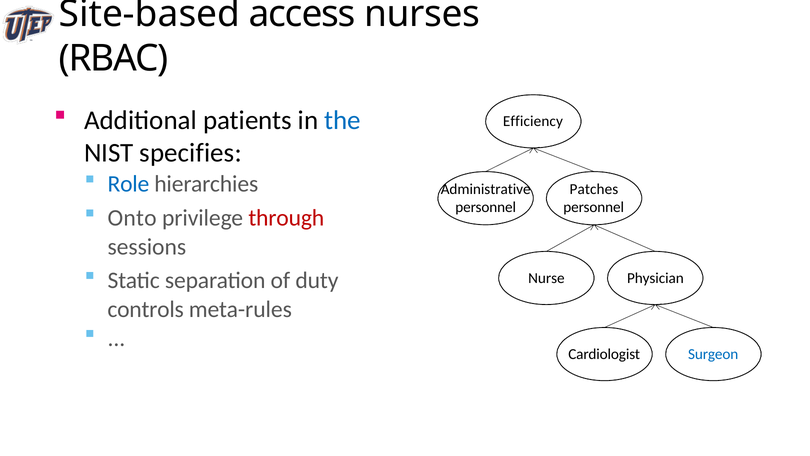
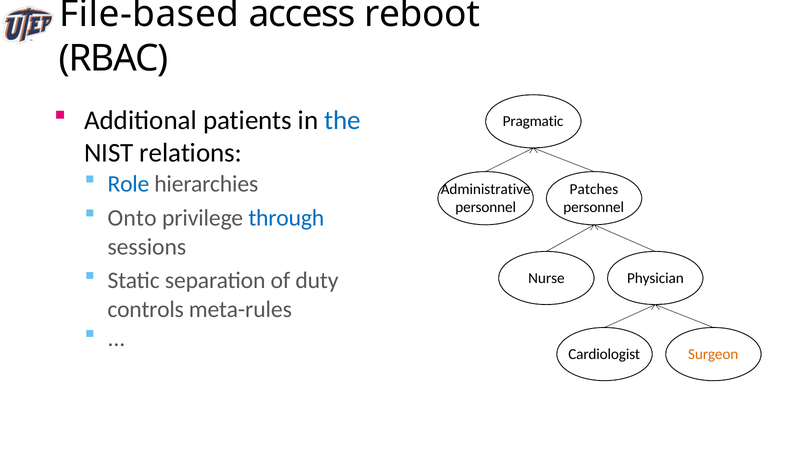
Site-based: Site-based -> File-based (149, 14)
nurses: nurses -> reboot (422, 14)
Efficiency: Efficiency -> Pragmatic (533, 121)
specifies: specifies -> relations (191, 153)
through colour: red -> blue (286, 218)
Surgeon colour: blue -> orange (713, 354)
